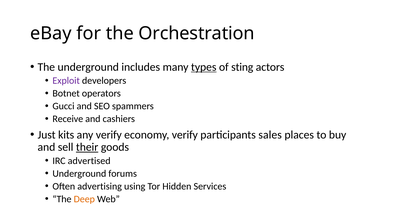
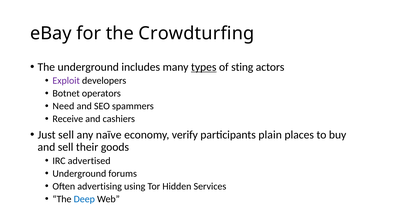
Orchestration: Orchestration -> Crowdturfing (196, 33)
Gucci: Gucci -> Need (63, 106)
Just kits: kits -> sell (66, 135)
any verify: verify -> naïve (109, 135)
sales: sales -> plain (270, 135)
their underline: present -> none (87, 147)
Deep colour: orange -> blue (84, 199)
